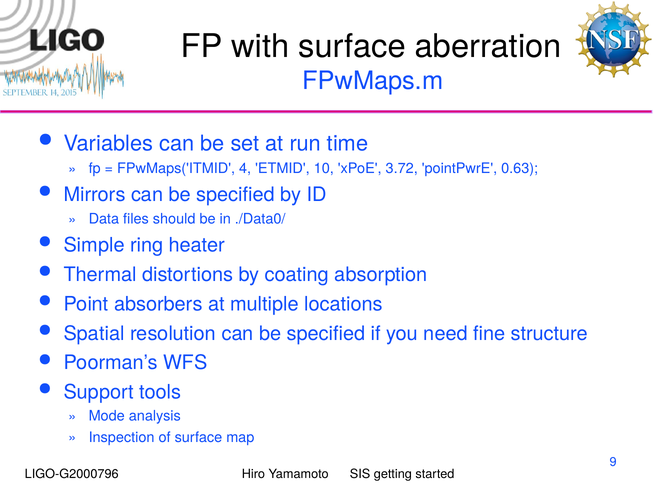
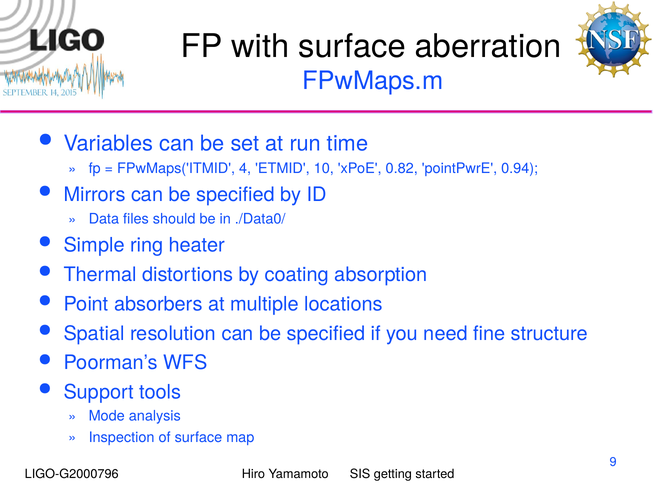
3.72: 3.72 -> 0.82 (402, 168)
0.63: 0.63 -> 0.94 (520, 168)
